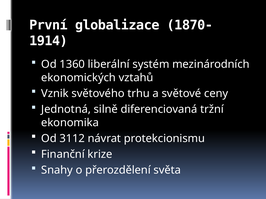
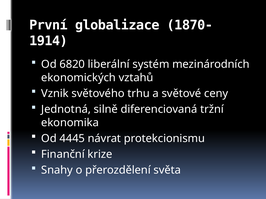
1360: 1360 -> 6820 (72, 64)
3112: 3112 -> 4445 (72, 139)
